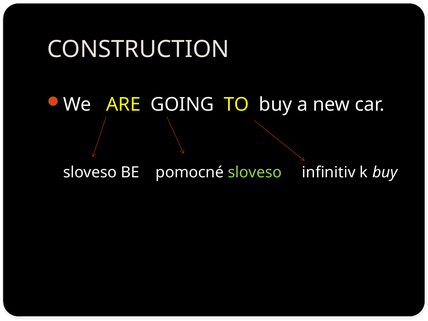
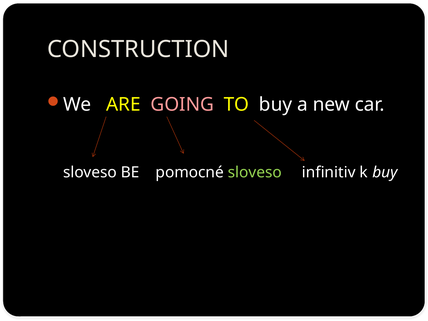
GOING colour: white -> pink (182, 105)
